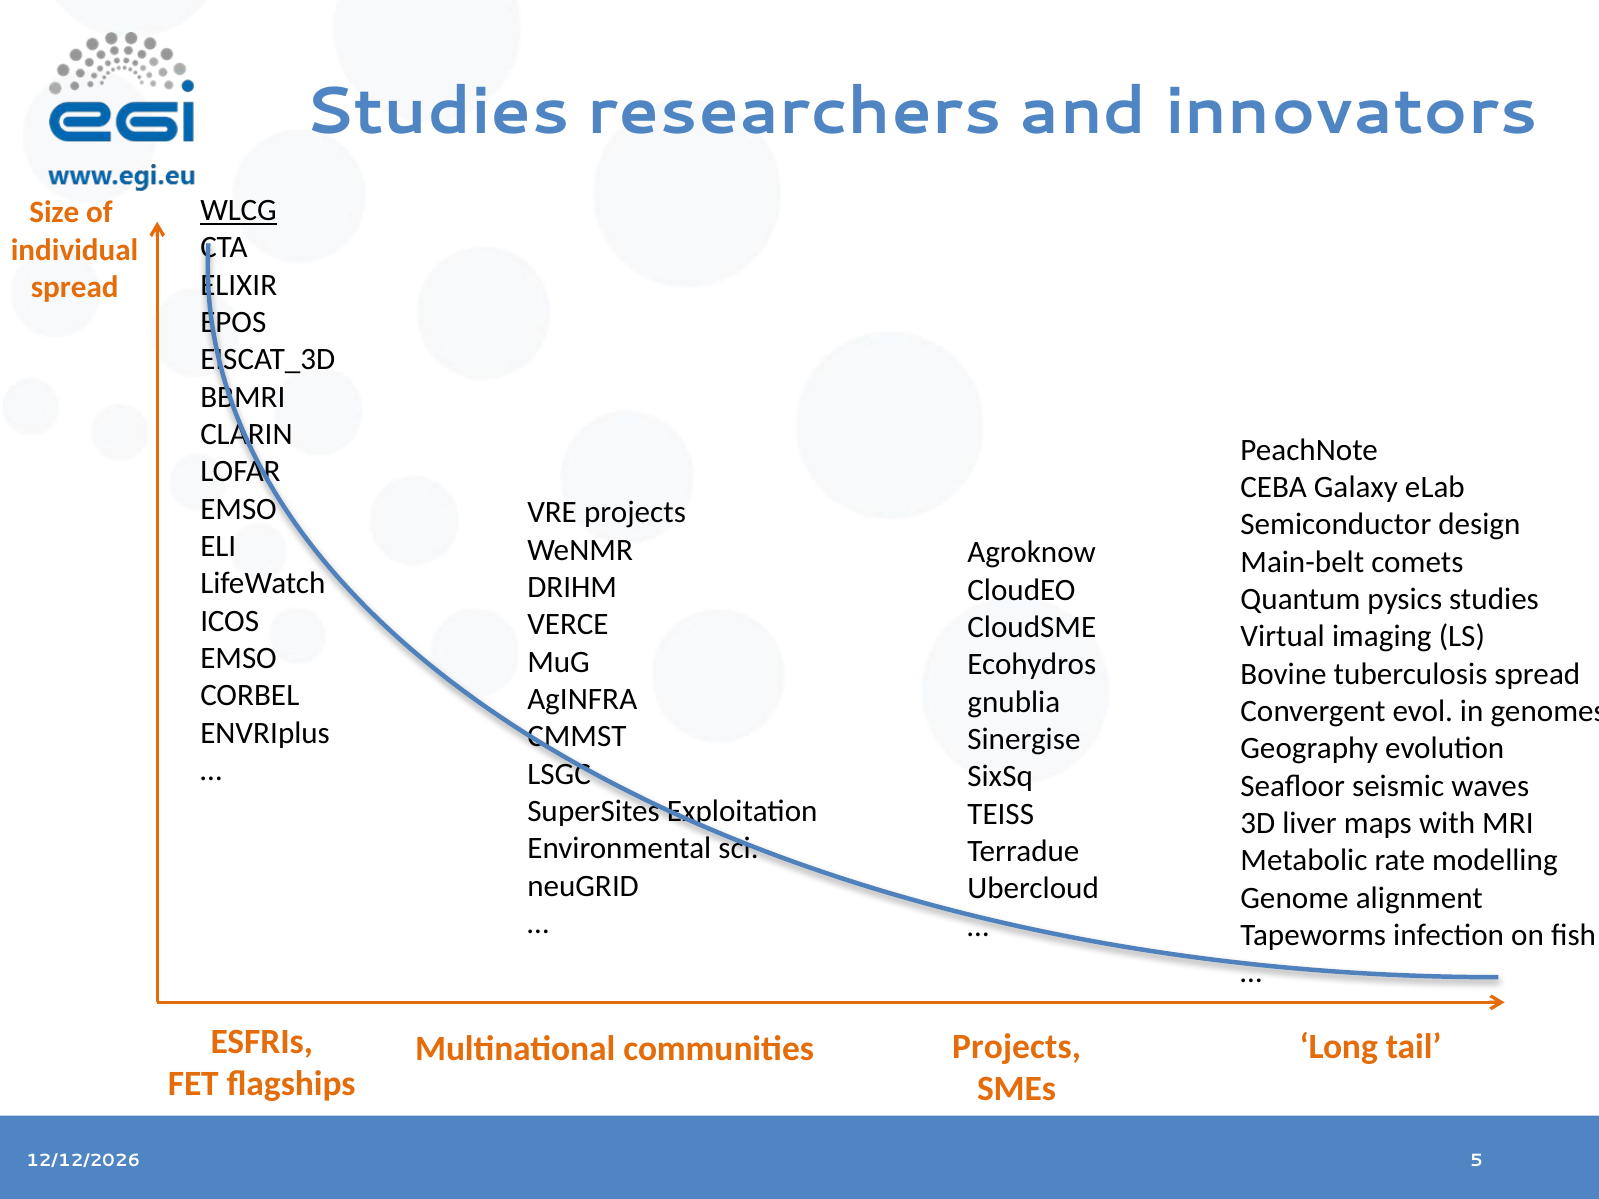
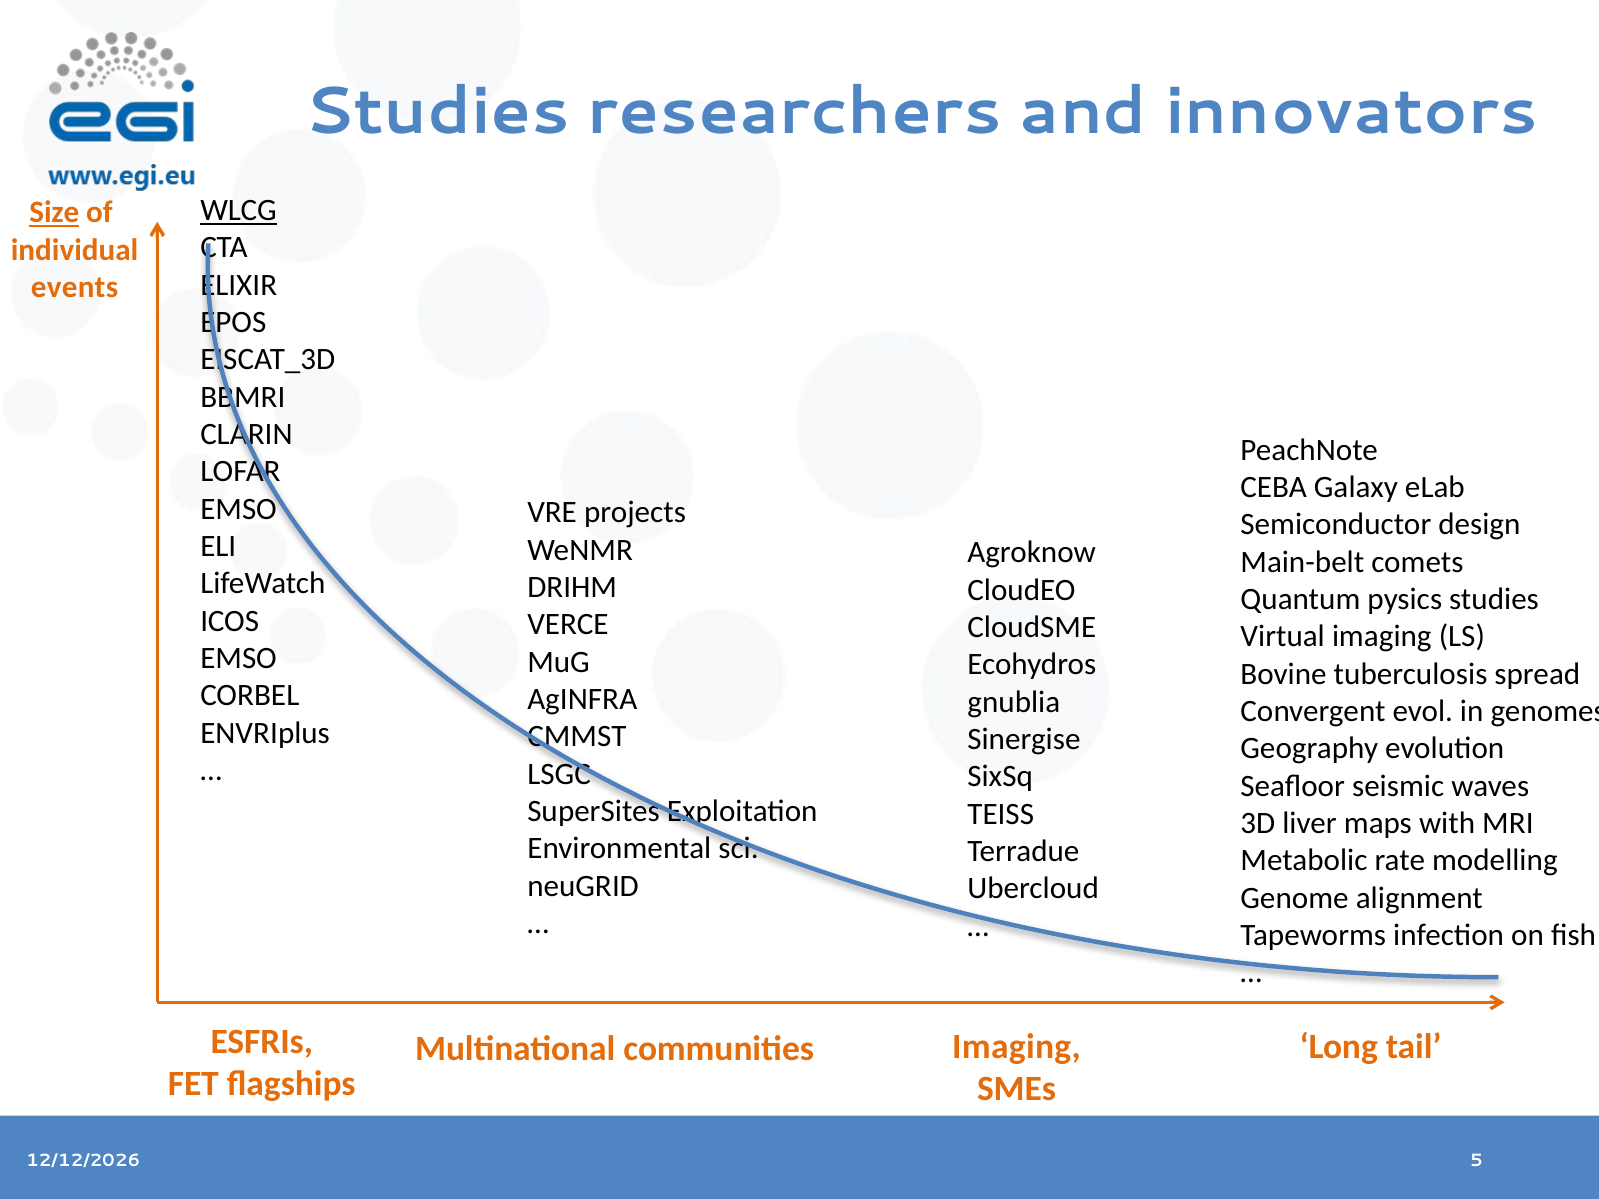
Size underline: none -> present (54, 213)
spread: spread -> events (75, 287)
Projects: Projects -> Imaging (1016, 1047)
